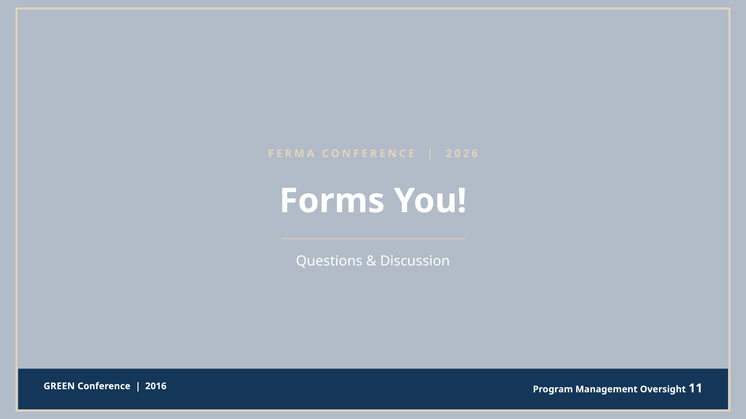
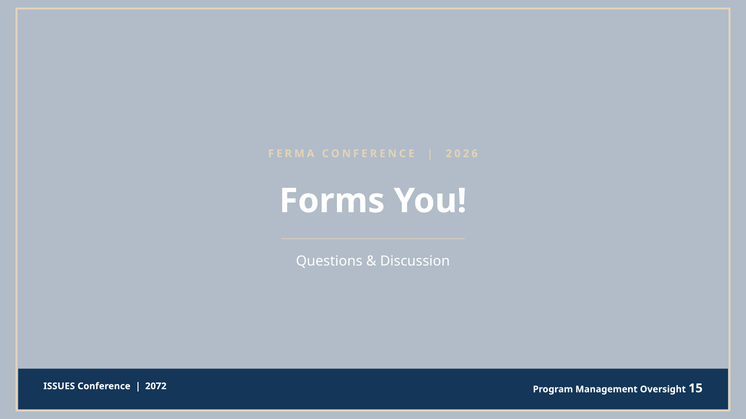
GREEN: GREEN -> ISSUES (59, 387)
2016: 2016 -> 2072 (156, 387)
11: 11 -> 15 (696, 389)
